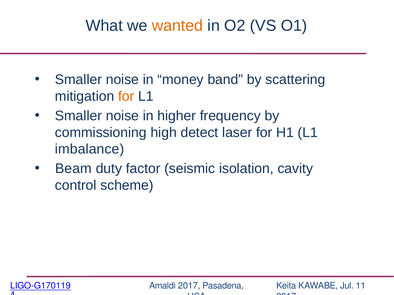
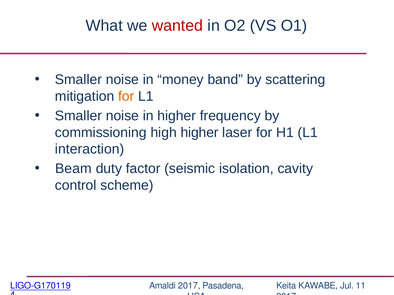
wanted colour: orange -> red (177, 26)
high detect: detect -> higher (200, 133)
imbalance: imbalance -> interaction (90, 149)
